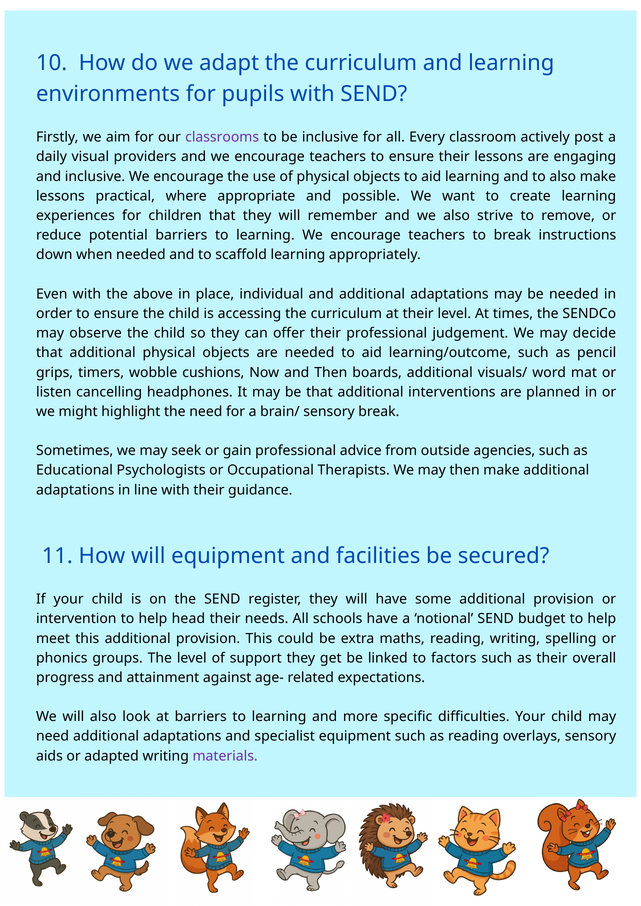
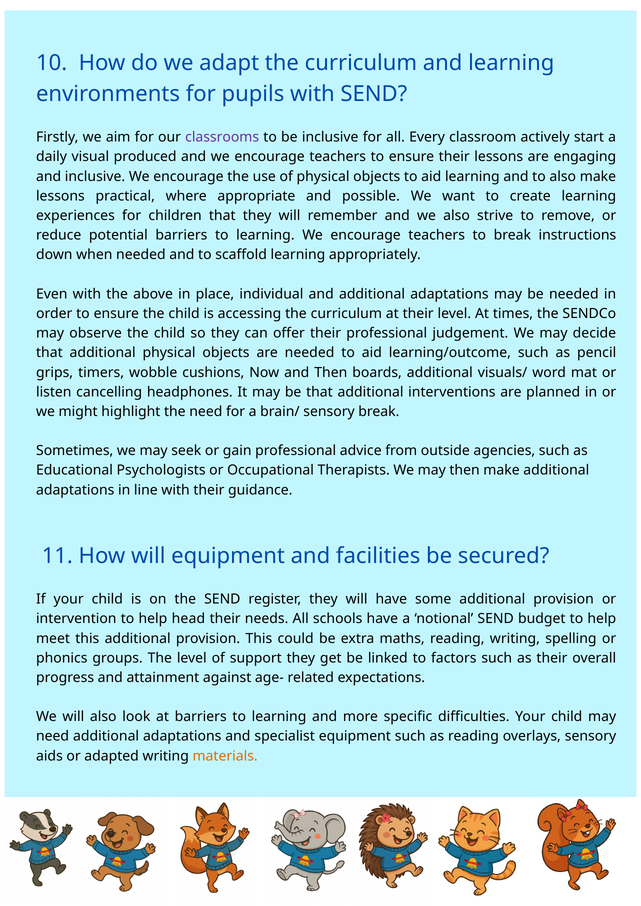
post: post -> start (589, 137)
providers: providers -> produced (145, 157)
materials colour: purple -> orange (225, 756)
